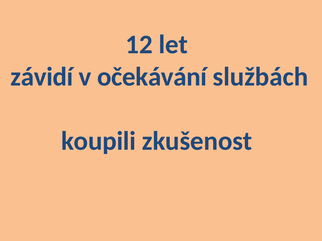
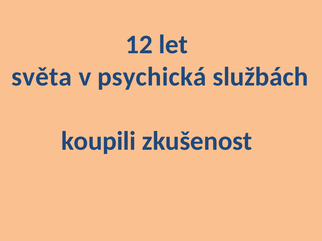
závidí: závidí -> světa (42, 77)
očekávání: očekávání -> psychická (152, 77)
